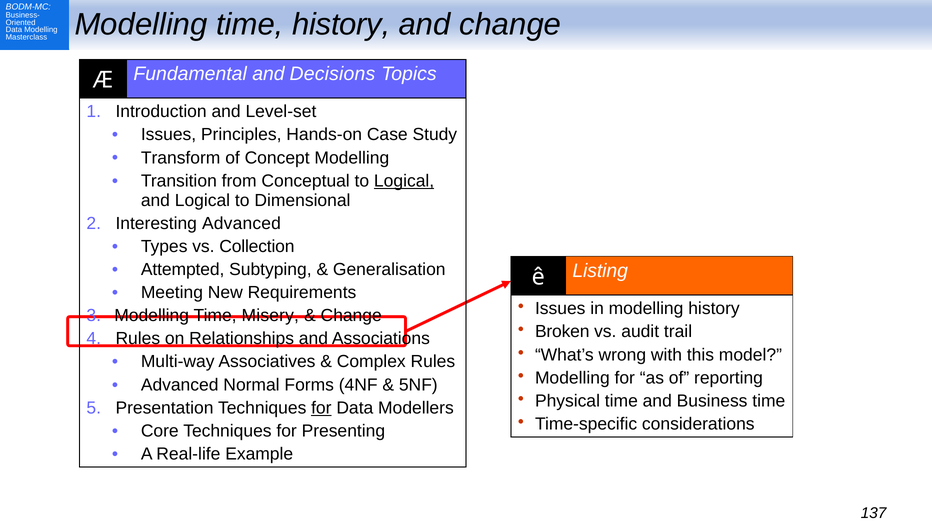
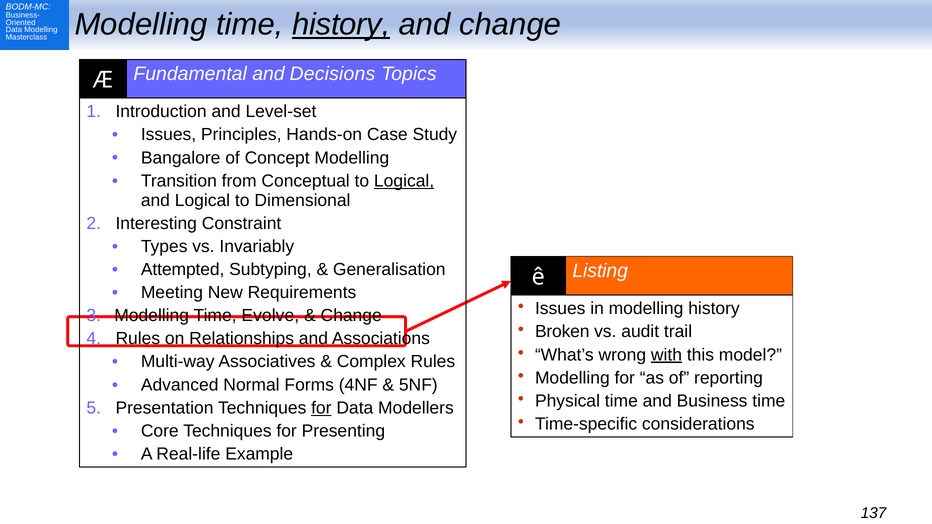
history underline: none -> present (341, 25)
Transform: Transform -> Bangalore (181, 158)
Interesting Advanced: Advanced -> Constraint (242, 224)
Collection: Collection -> Invariably (257, 247)
Misery: Misery -> Evolve (270, 316)
with underline: none -> present (666, 355)
